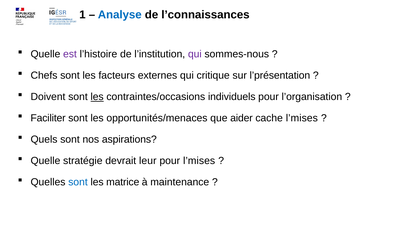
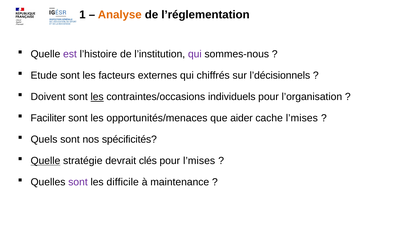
Analyse colour: blue -> orange (120, 15)
l’connaissances: l’connaissances -> l’réglementation (205, 15)
Chefs: Chefs -> Etude (44, 76)
critique: critique -> chiffrés (213, 76)
l’présentation: l’présentation -> l’décisionnels (280, 76)
aspirations: aspirations -> spécificités (129, 140)
Quelle underline: none -> present (45, 161)
leur: leur -> clés (148, 161)
sont colour: blue -> purple (78, 182)
matrice: matrice -> difficile (123, 182)
